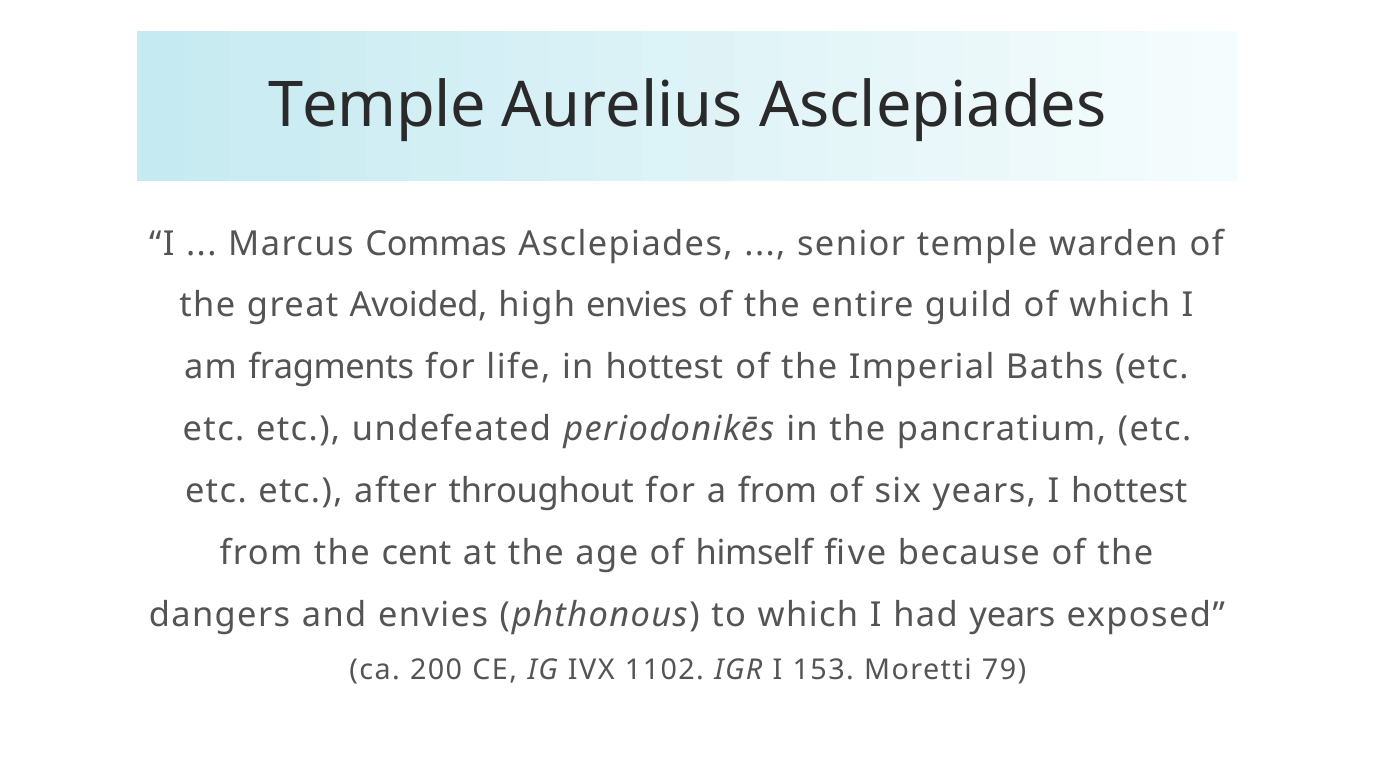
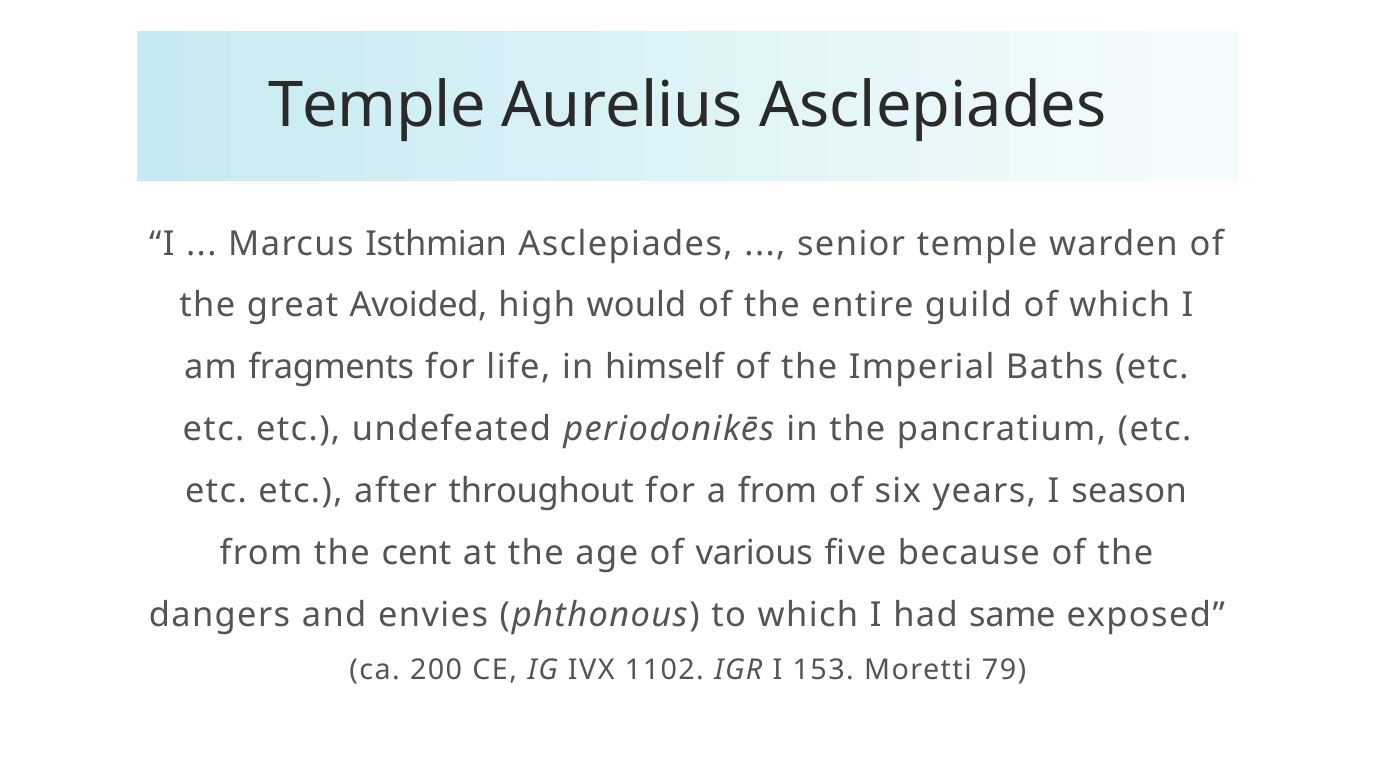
Commas: Commas -> Isthmian (436, 244)
high envies: envies -> would (636, 306)
in hottest: hottest -> himself (665, 368)
I hottest: hottest -> season (1129, 491)
himself: himself -> various (754, 553)
had years: years -> same (1012, 615)
